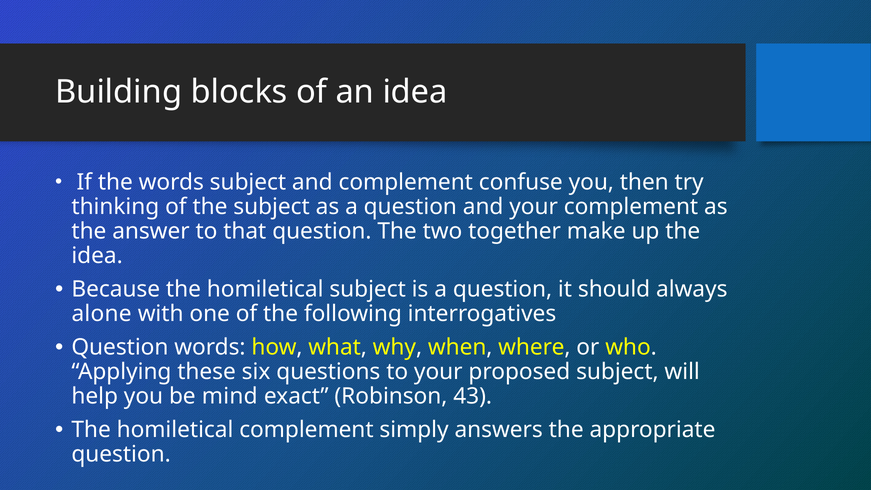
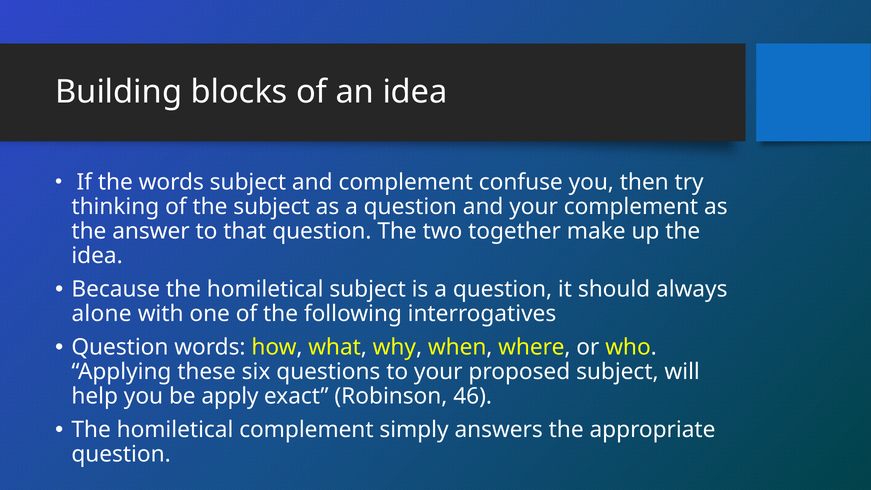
mind: mind -> apply (230, 396)
43: 43 -> 46 (473, 396)
